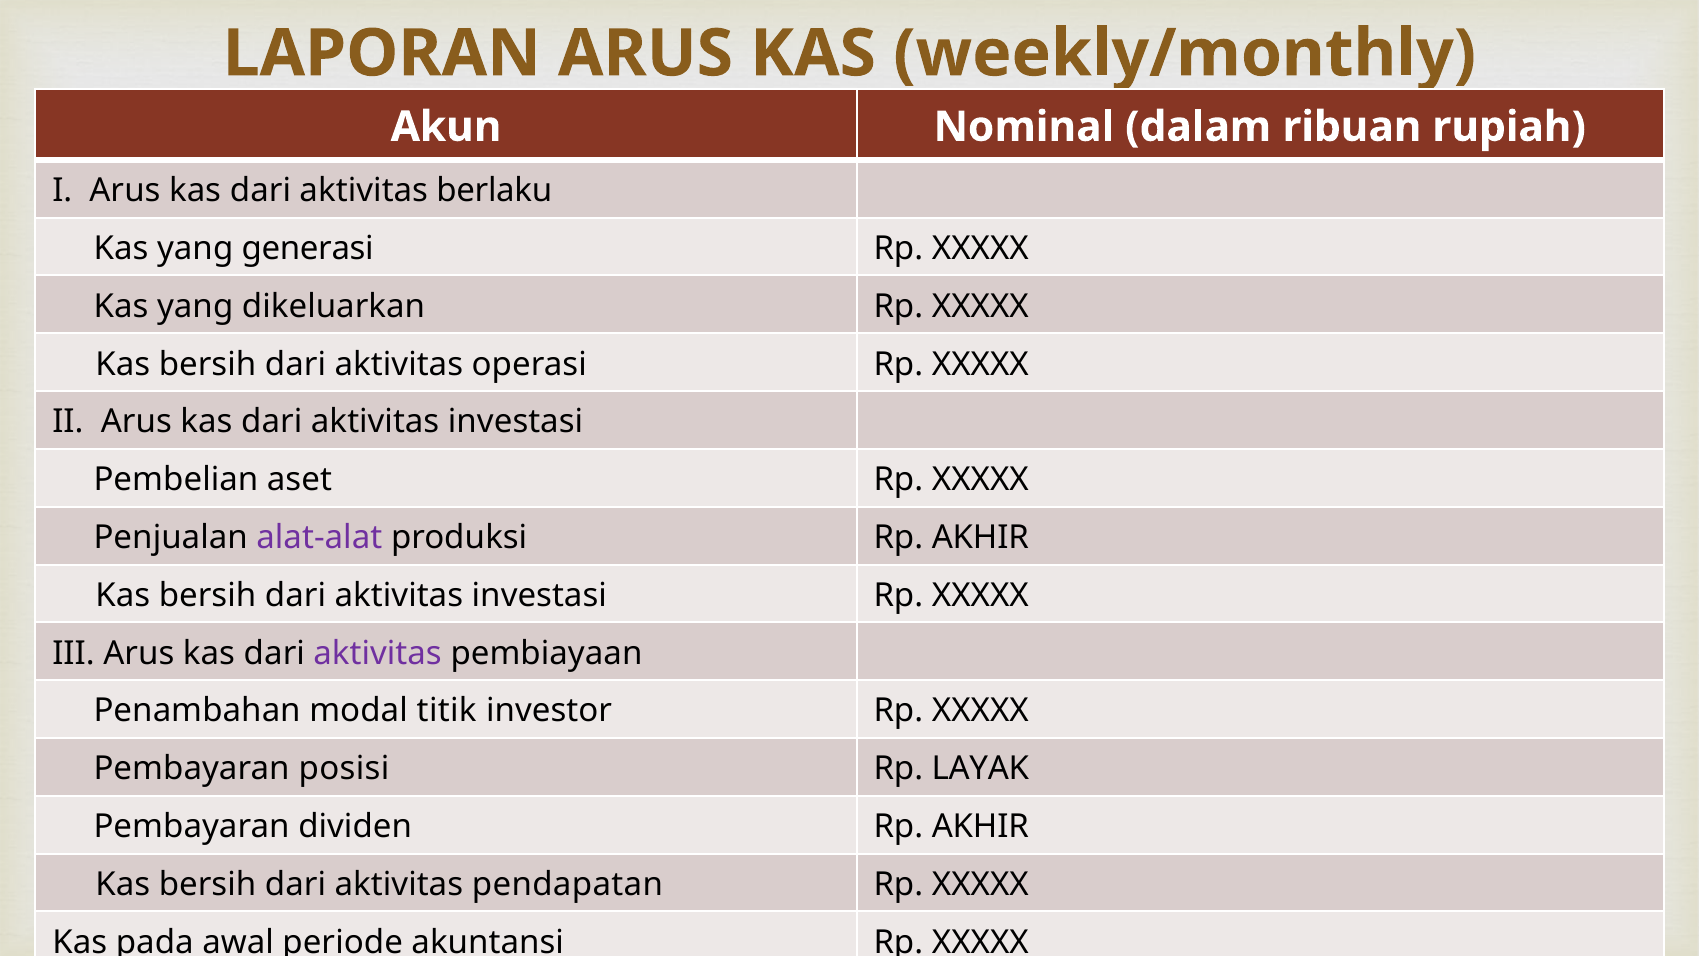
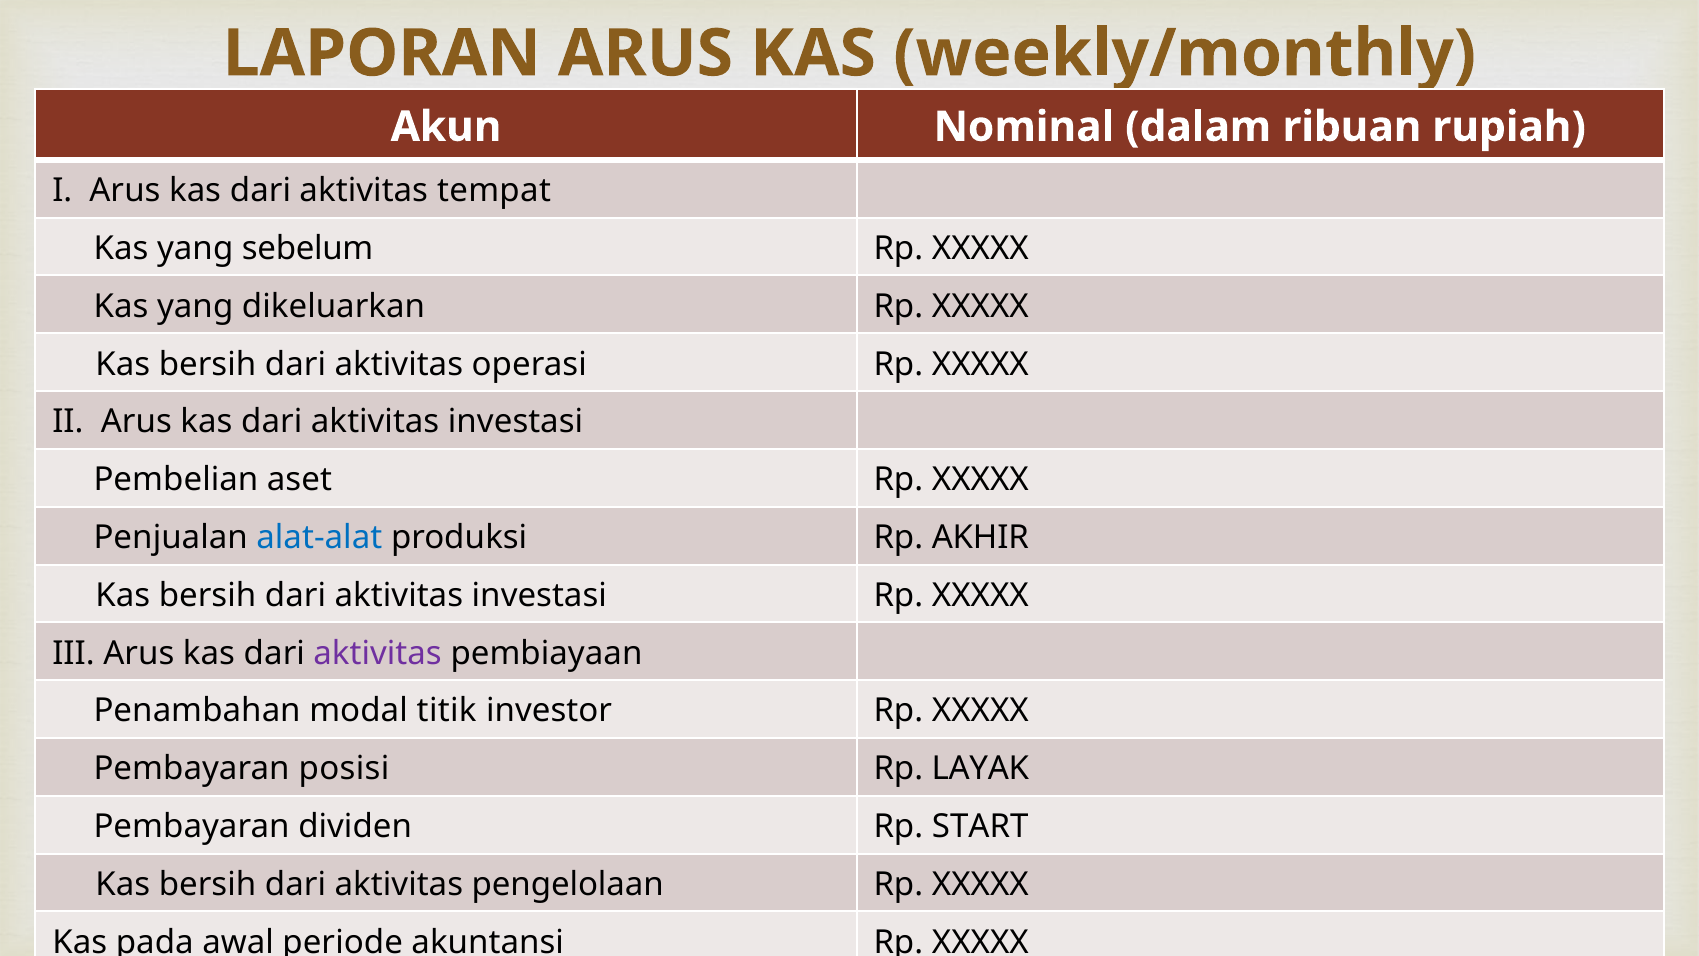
berlaku: berlaku -> tempat (494, 191)
generasi: generasi -> sebelum (308, 248)
alat-alat colour: purple -> blue (319, 537)
dividen Rp AKHIR: AKHIR -> START (980, 826)
pendapatan: pendapatan -> pengelolaan (568, 884)
